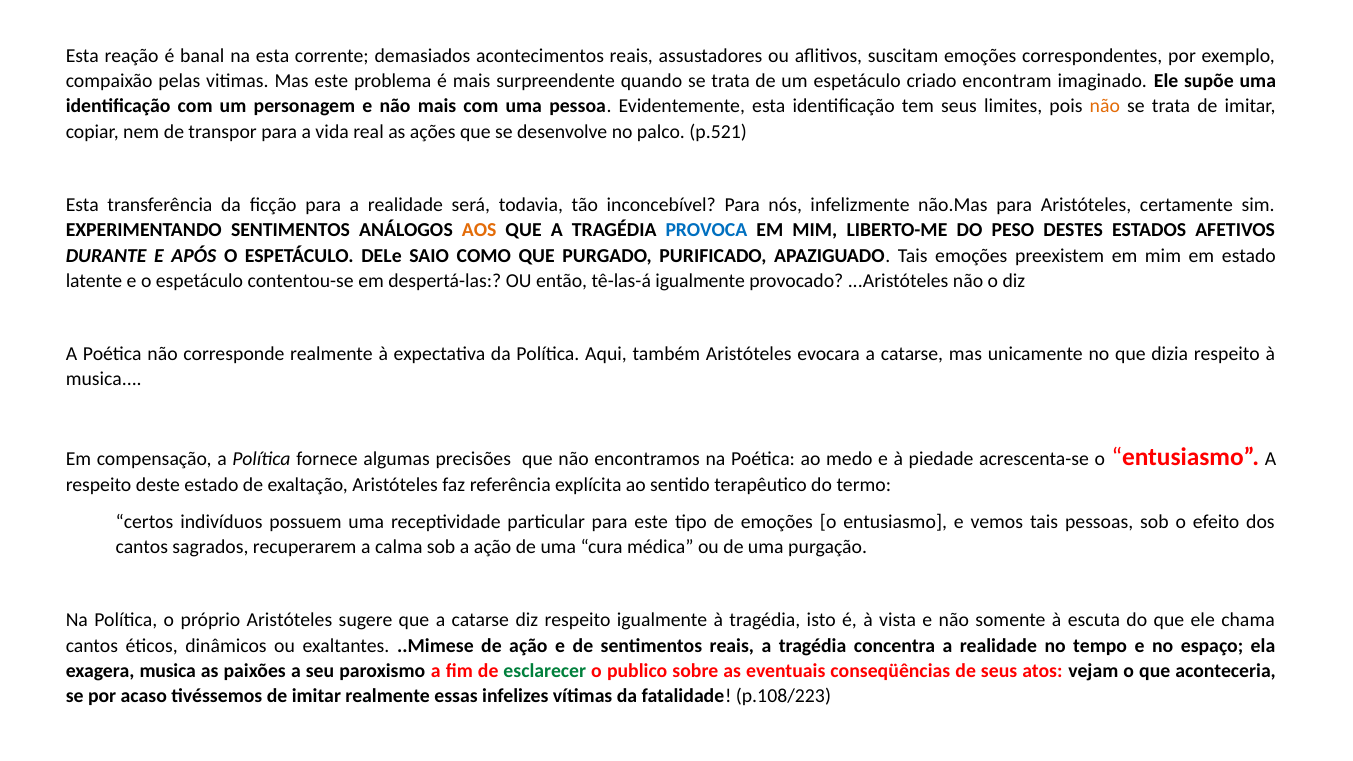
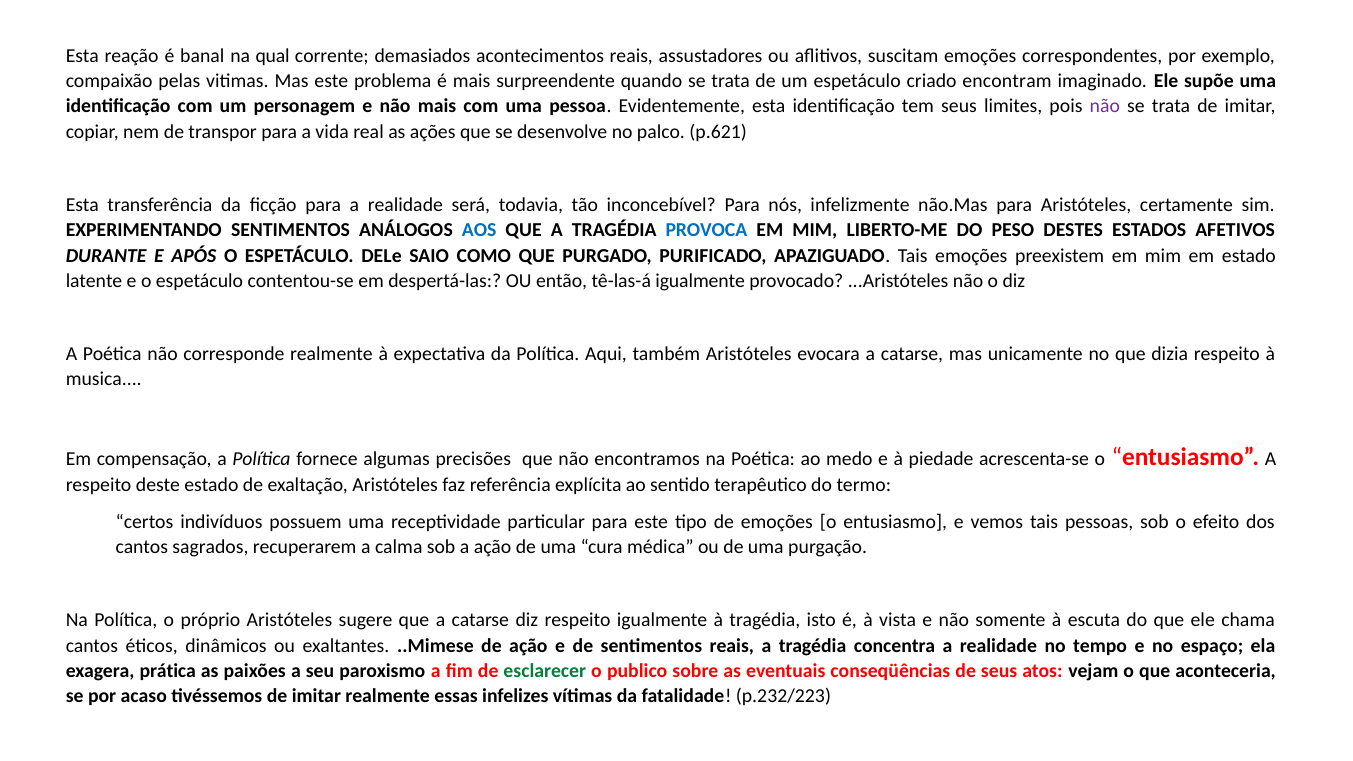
na esta: esta -> qual (273, 56)
não colour: orange -> purple (1105, 106)
p.521: p.521 -> p.621 (718, 132)
AOS colour: orange -> blue (479, 230)
exagera musica: musica -> prática (168, 671)
p.108/223: p.108/223 -> p.232/223 (783, 696)
